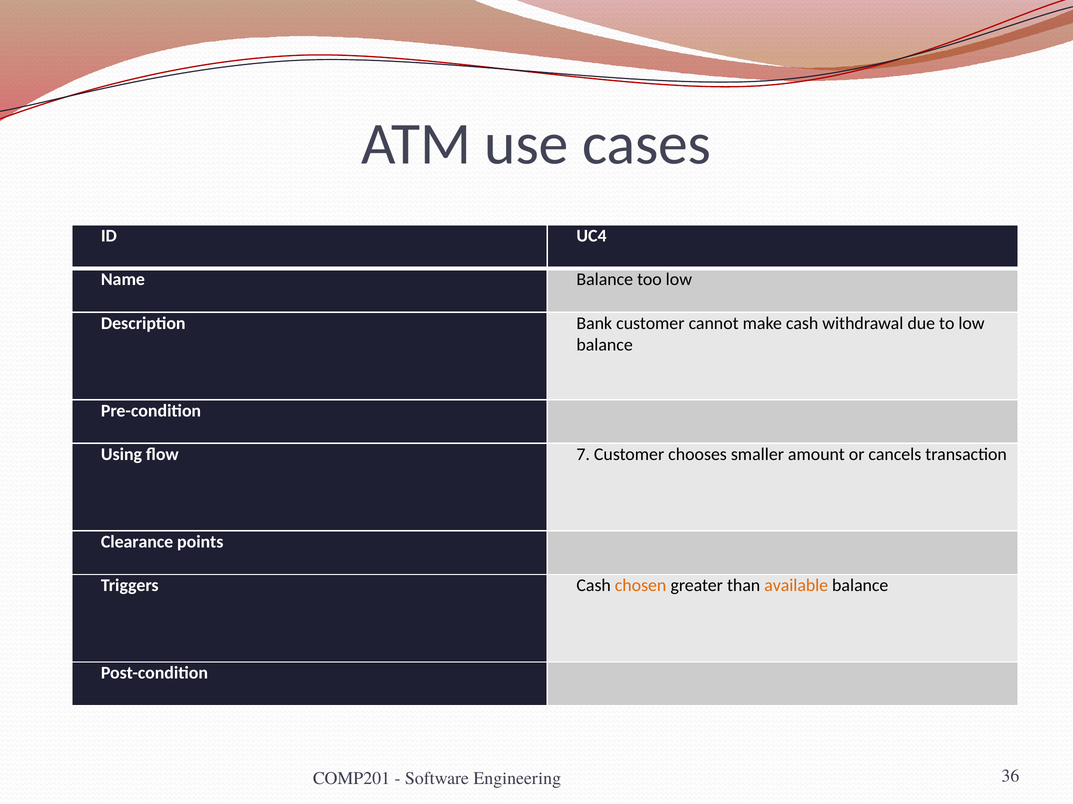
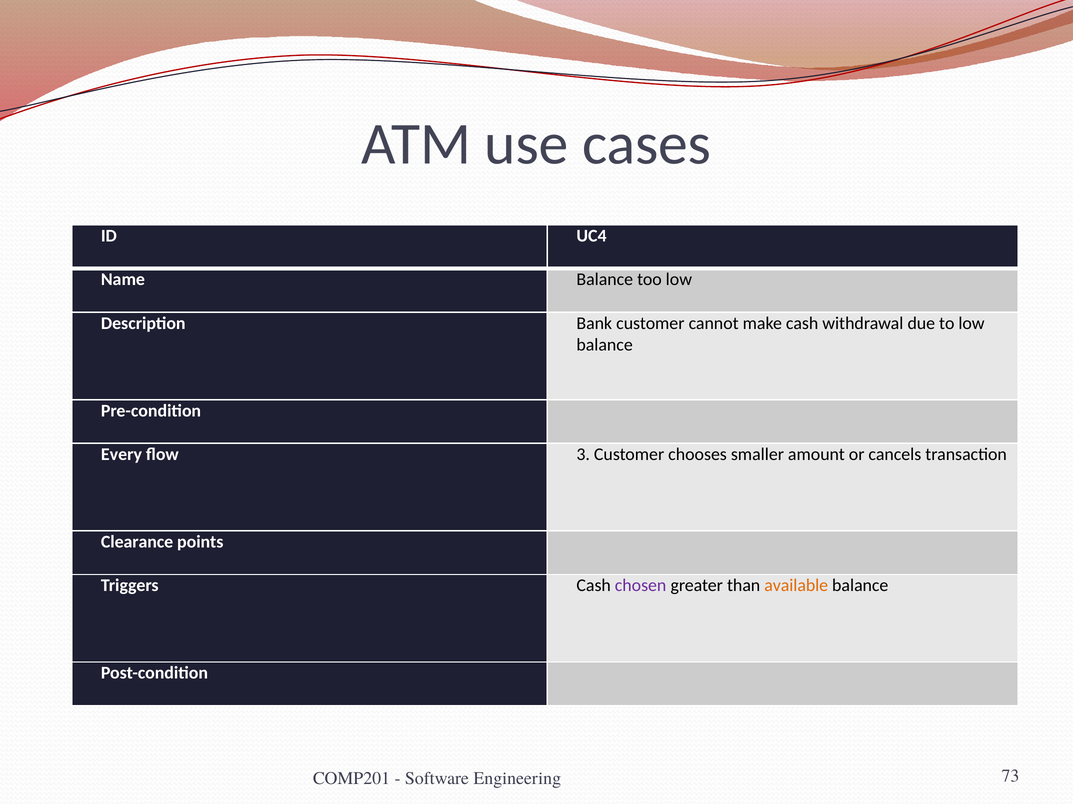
Using: Using -> Every (121, 455)
7: 7 -> 3 (583, 455)
chosen colour: orange -> purple (641, 586)
36: 36 -> 73 (1010, 777)
